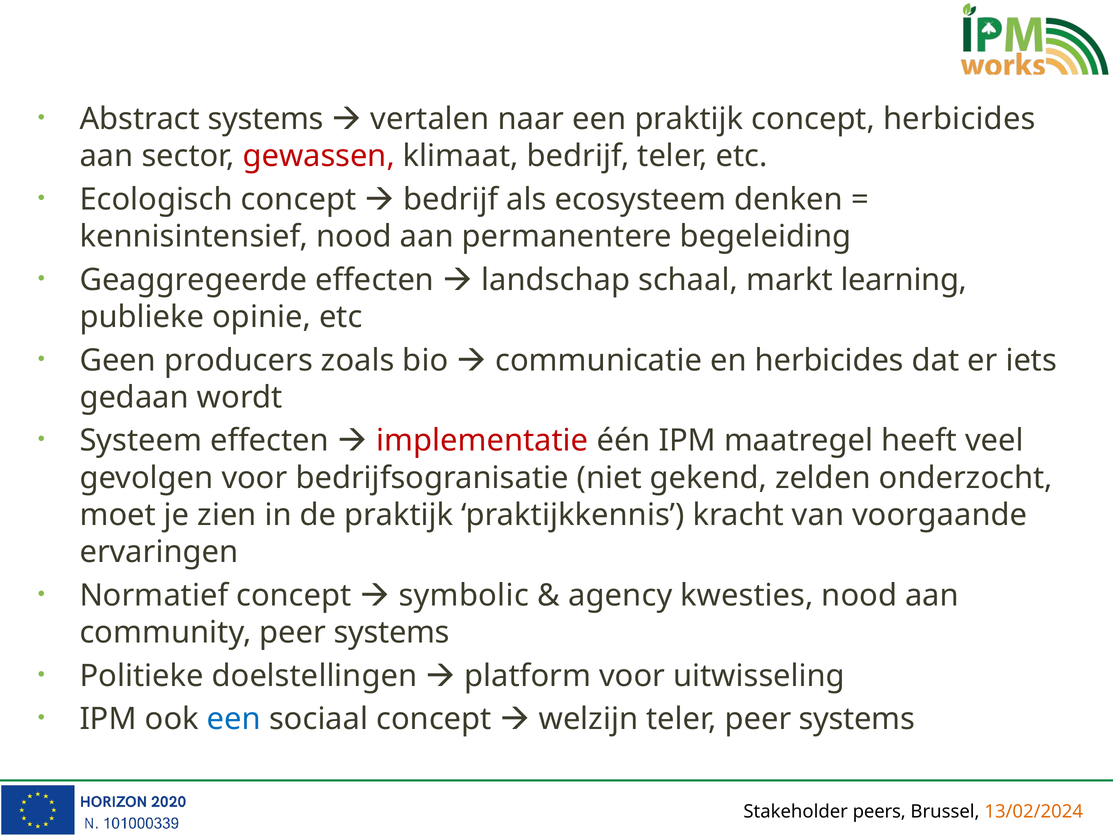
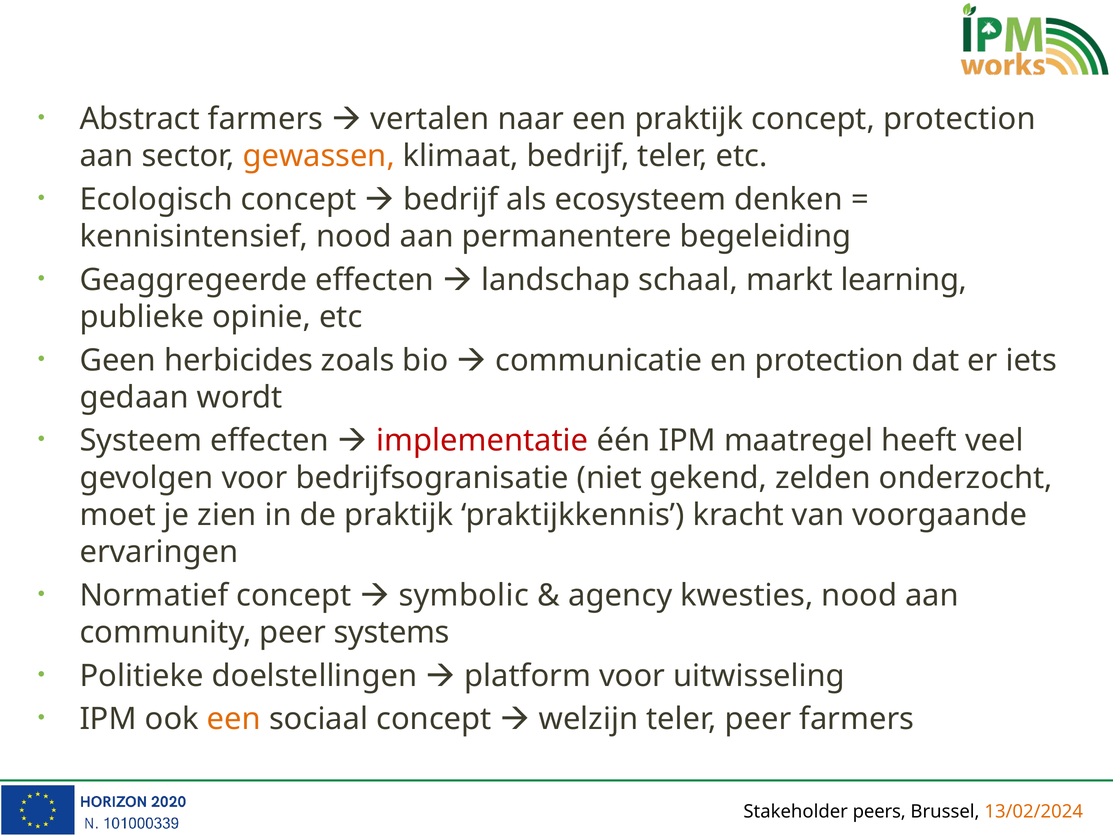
Abstract systems: systems -> farmers (266, 119)
concept herbicides: herbicides -> protection (959, 119)
gewassen colour: red -> orange (319, 156)
producers: producers -> herbicides (239, 360)
en herbicides: herbicides -> protection (829, 360)
een colour: blue -> orange (234, 719)
teler peer systems: systems -> farmers (857, 719)
